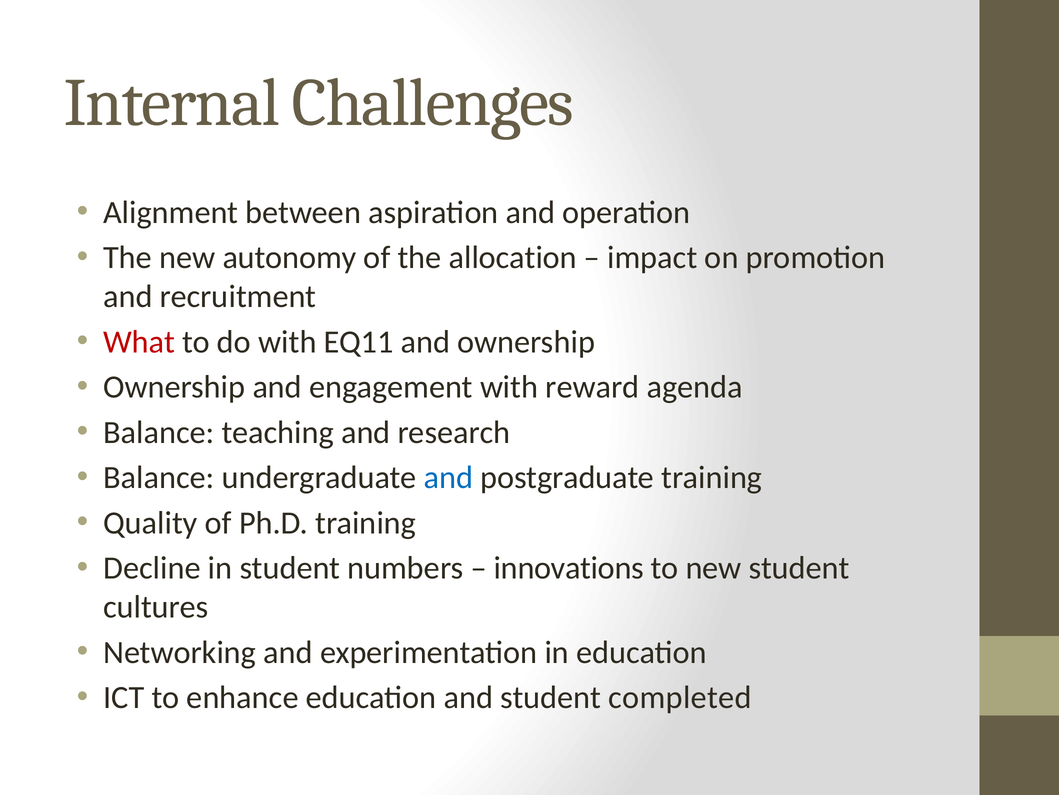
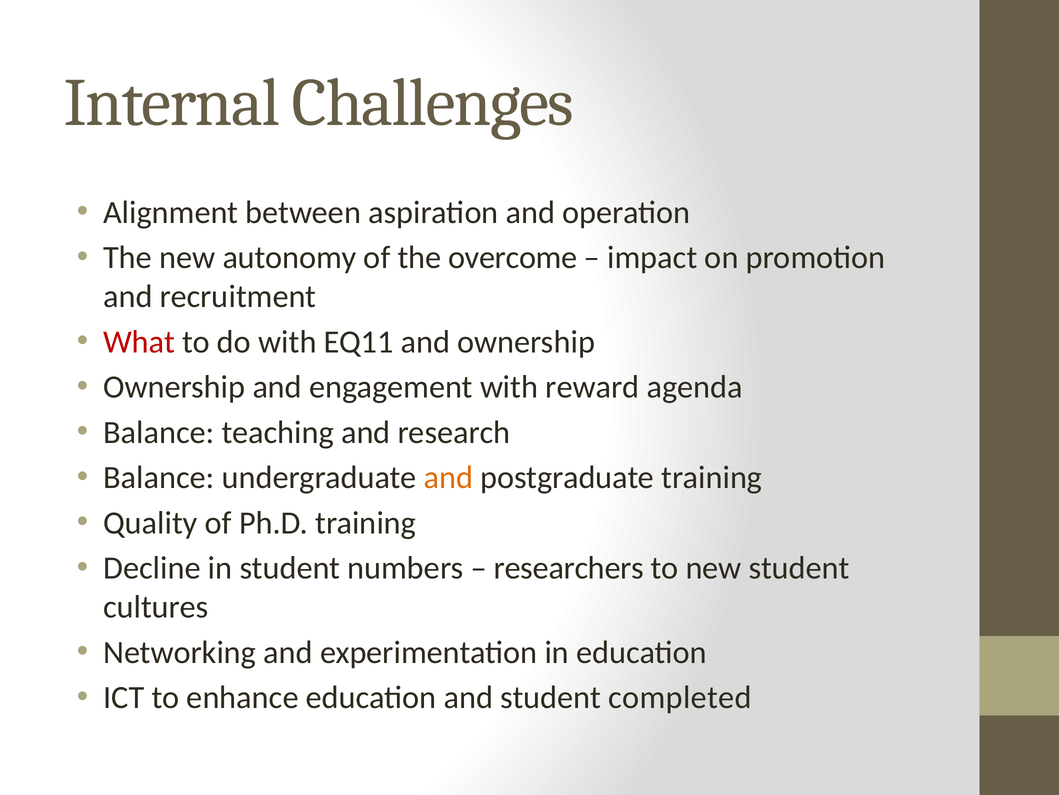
allocation: allocation -> overcome (513, 257)
and colour: blue -> orange (448, 477)
innovations: innovations -> researchers (569, 568)
